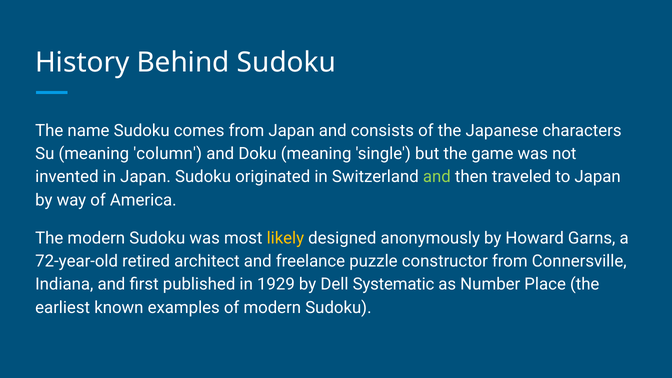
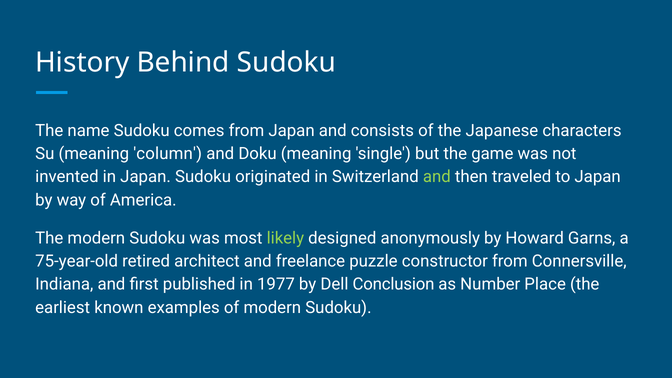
likely colour: yellow -> light green (285, 238)
72-year-old: 72-year-old -> 75-year-old (77, 261)
1929: 1929 -> 1977 (276, 284)
Systematic: Systematic -> Conclusion (394, 284)
